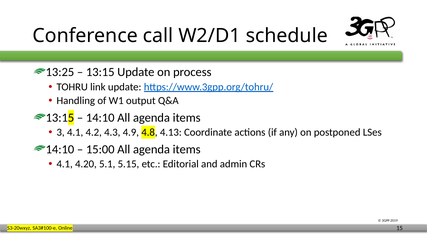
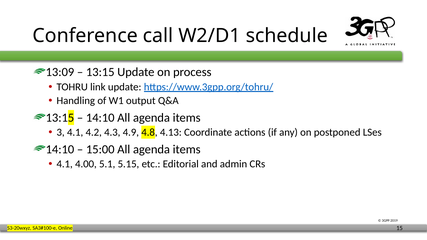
13:25: 13:25 -> 13:09 (60, 72)
4.20: 4.20 -> 4.00 (86, 164)
